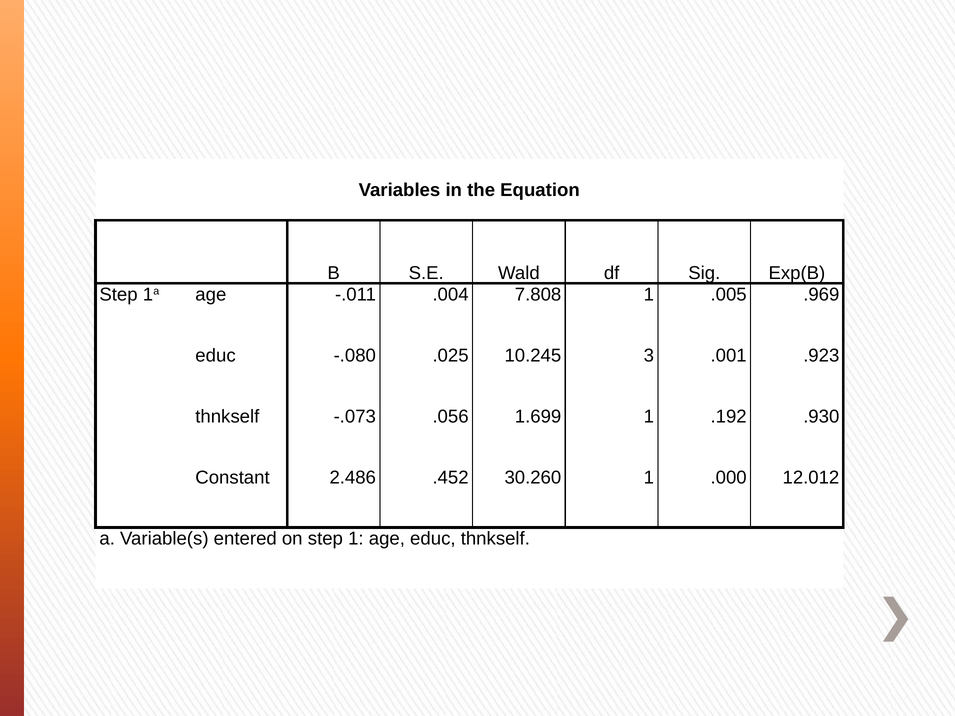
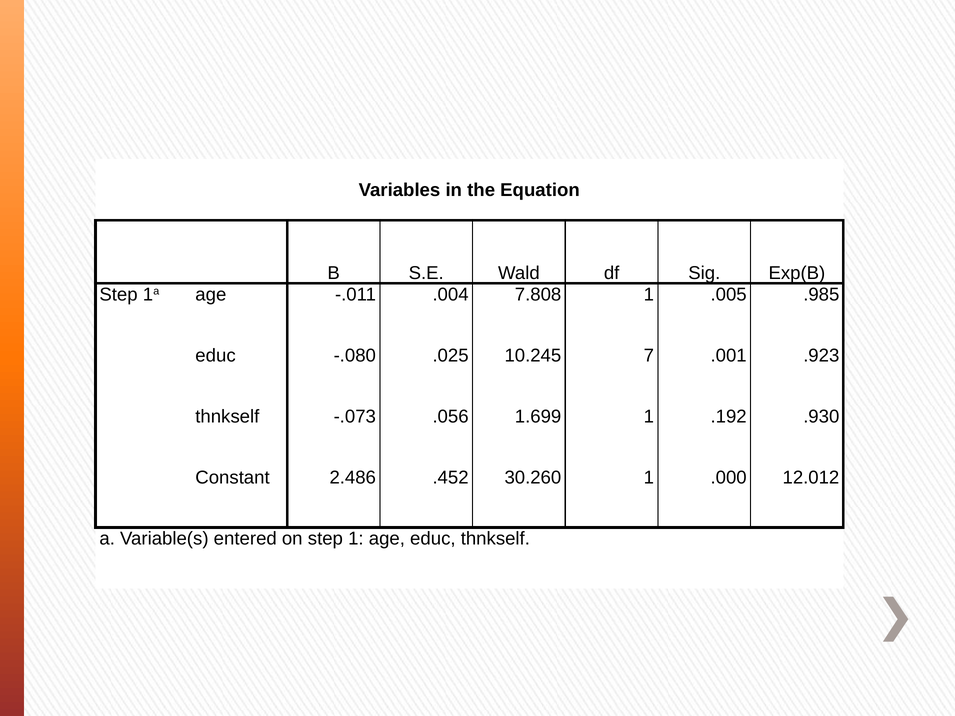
.969: .969 -> .985 (821, 295)
3: 3 -> 7 (649, 356)
